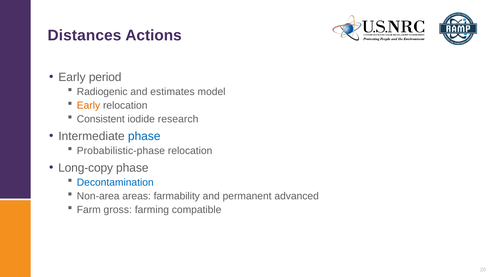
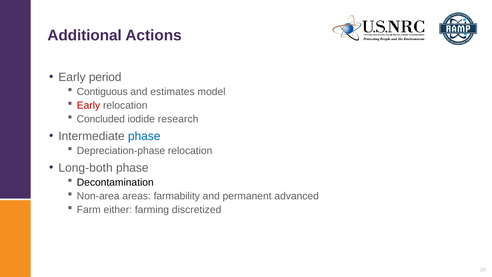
Distances: Distances -> Additional (85, 35)
Radiogenic: Radiogenic -> Contiguous (102, 92)
Early colour: orange -> red (88, 105)
Consistent: Consistent -> Concluded (101, 119)
Probabilistic-phase: Probabilistic-phase -> Depreciation-phase (121, 151)
Long-copy: Long-copy -> Long-both (86, 168)
Decontamination colour: blue -> black (115, 182)
gross: gross -> either (118, 209)
compatible: compatible -> discretized (197, 209)
